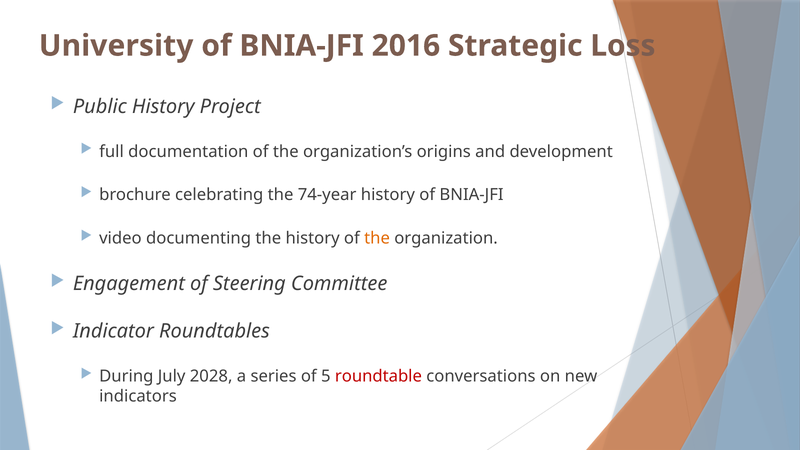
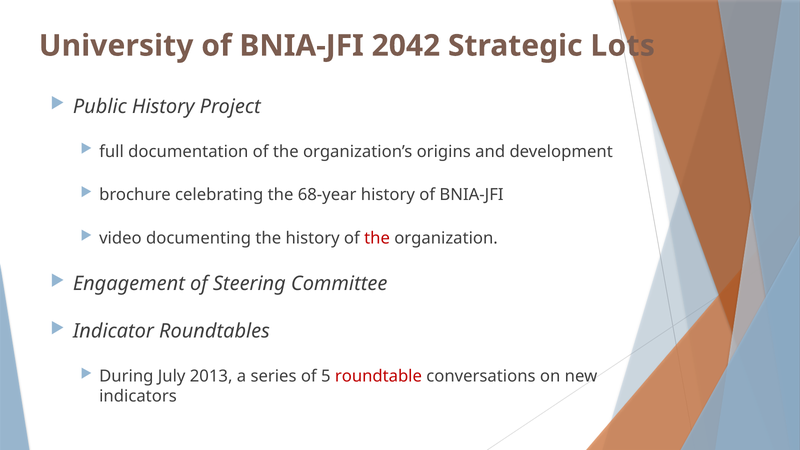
2016: 2016 -> 2042 (406, 46)
Loss: Loss -> Lots (623, 46)
74-year: 74-year -> 68-year (327, 195)
the colour: orange -> red (377, 238)
2028: 2028 -> 2013 (211, 376)
